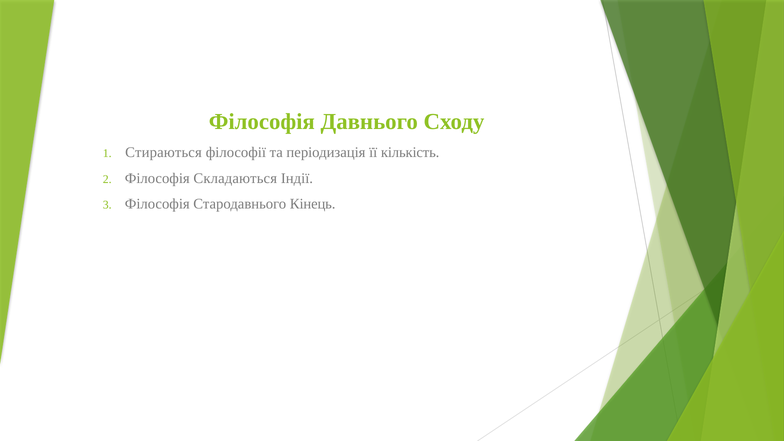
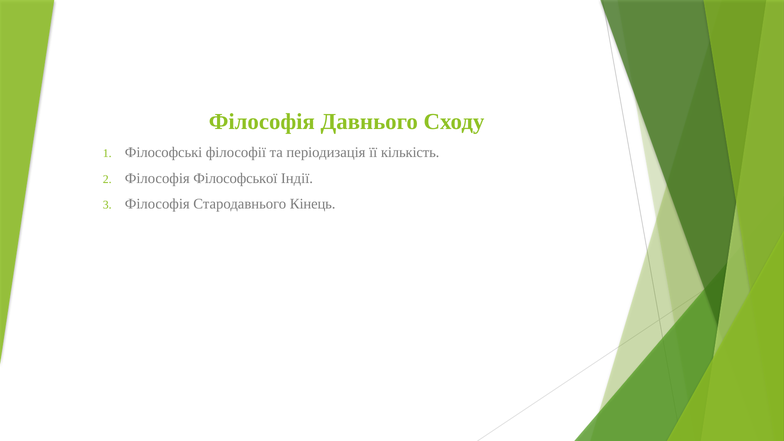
Стираються: Стираються -> Філософські (164, 152)
Складаються: Складаються -> Філософської (235, 178)
